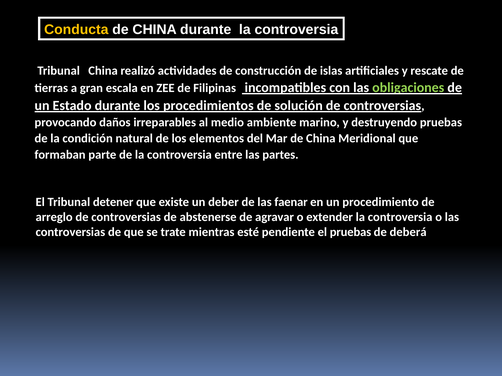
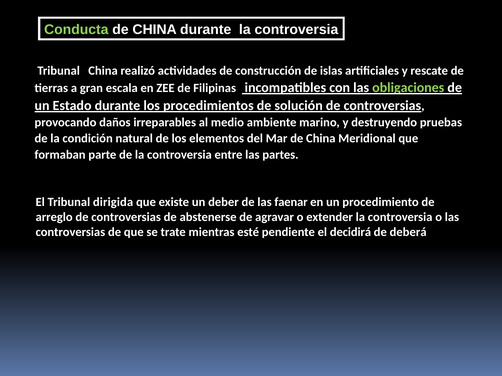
Conducta colour: yellow -> light green (76, 30)
detener: detener -> dirigida (113, 202)
el pruebas: pruebas -> decidirá (350, 232)
